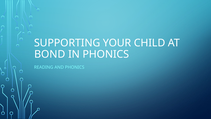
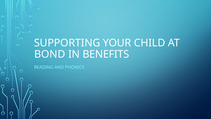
IN PHONICS: PHONICS -> BENEFITS (106, 54)
